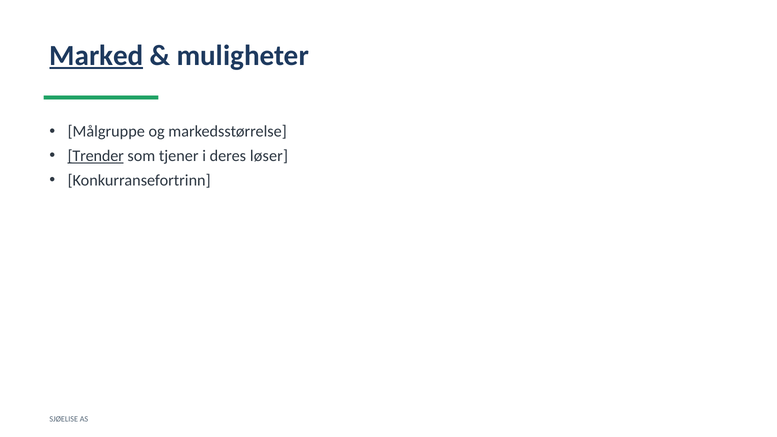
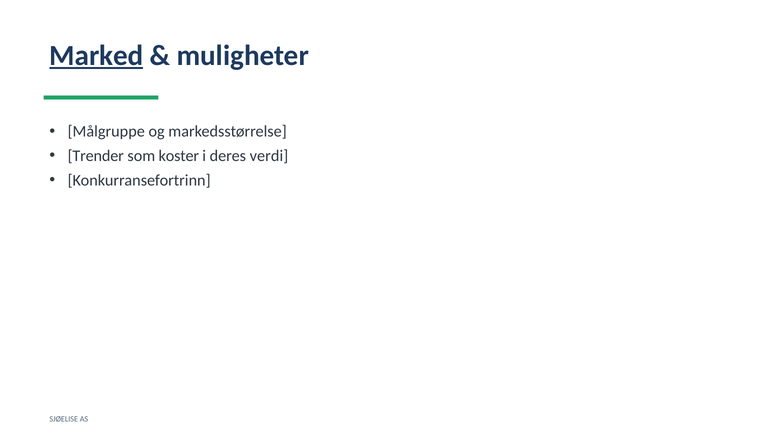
Trender underline: present -> none (96, 156)
tjener: tjener -> koster (179, 156)
løser: løser -> verdi (269, 156)
